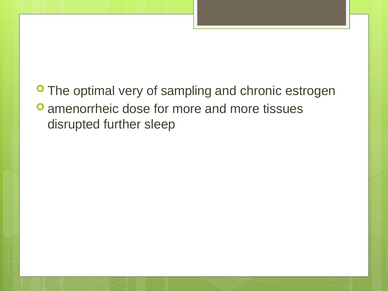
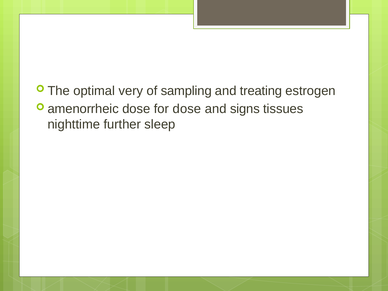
chronic: chronic -> treating (261, 91)
for more: more -> dose (187, 109)
and more: more -> signs (245, 109)
disrupted: disrupted -> nighttime (74, 124)
